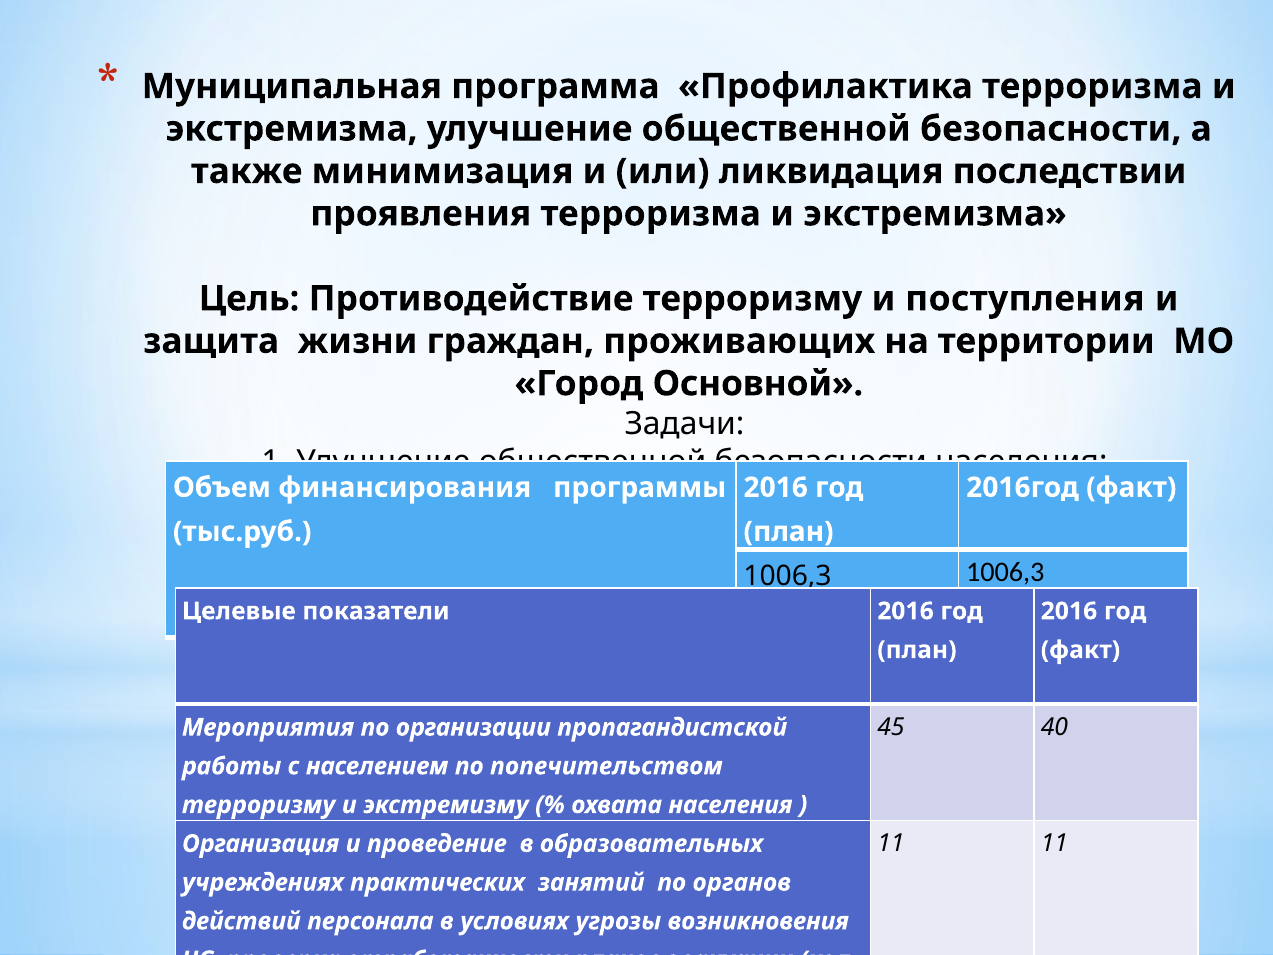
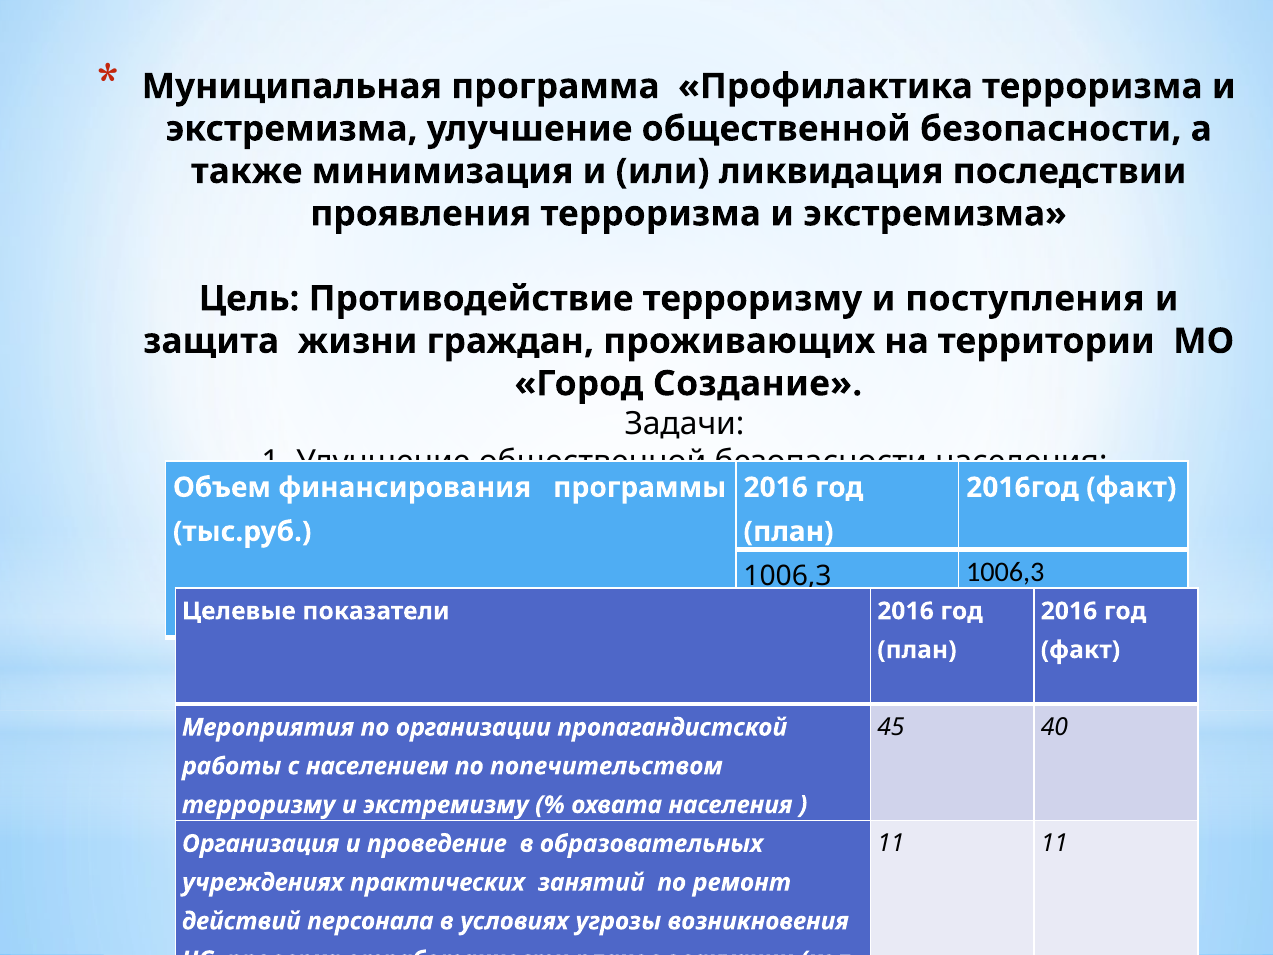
Основной: Основной -> Создание (758, 384)
органов: органов -> ремонт (742, 882)
